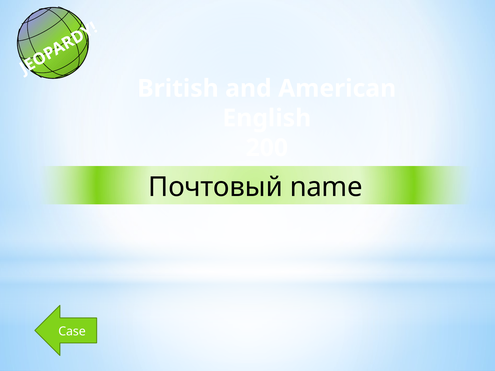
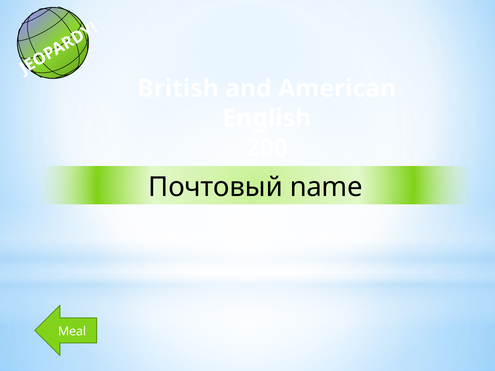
Case: Case -> Meal (72, 332)
